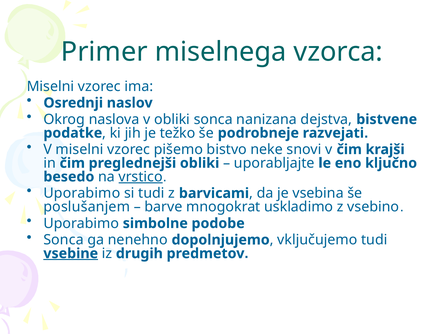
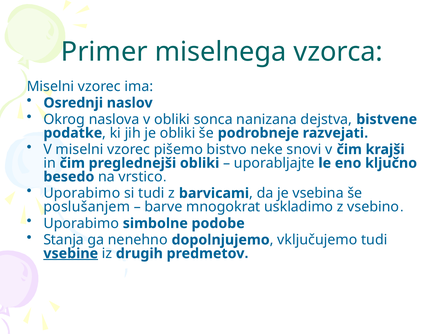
je težko: težko -> obliki (178, 133)
vrstico underline: present -> none (141, 177)
Sonca: Sonca -> Stanja (64, 240)
